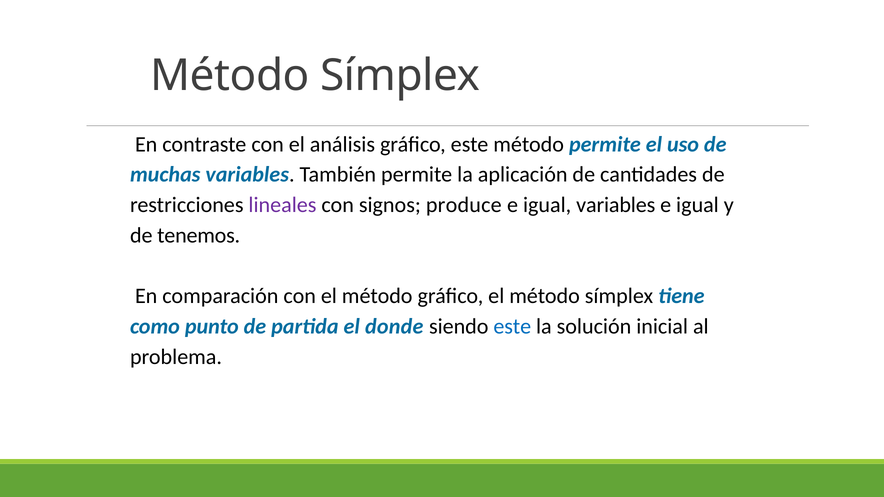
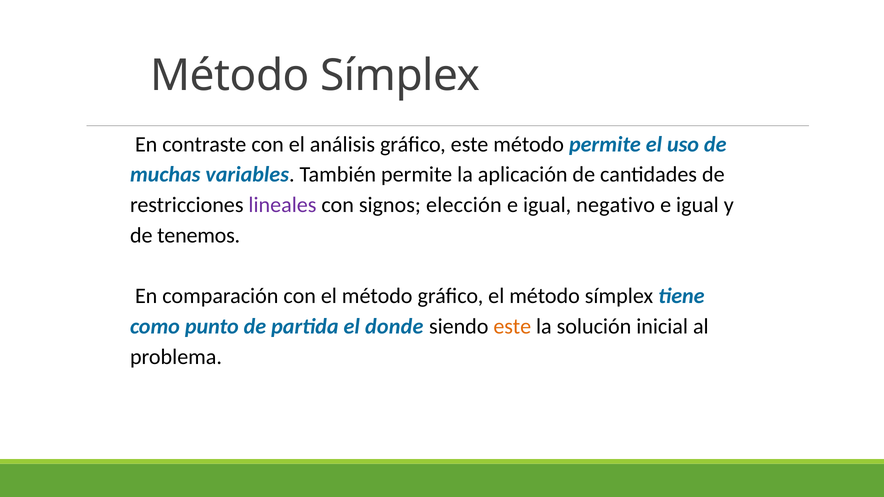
produce: produce -> elección (464, 205)
igual variables: variables -> negativo (616, 205)
este colour: blue -> orange (512, 327)
